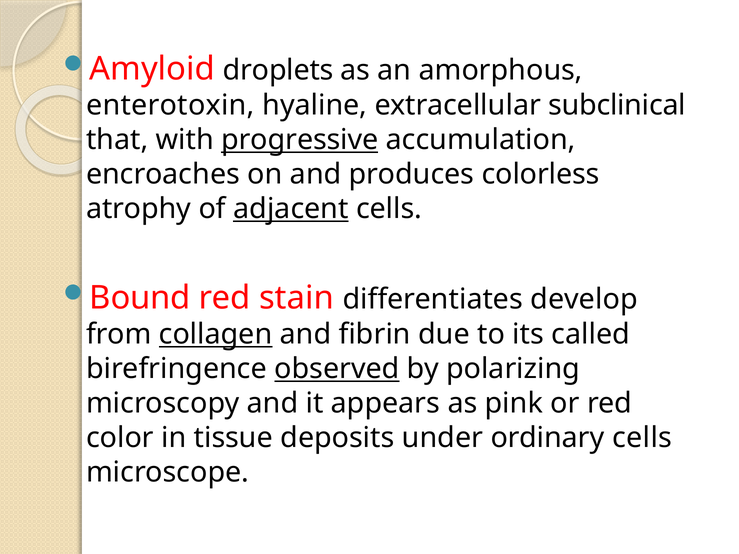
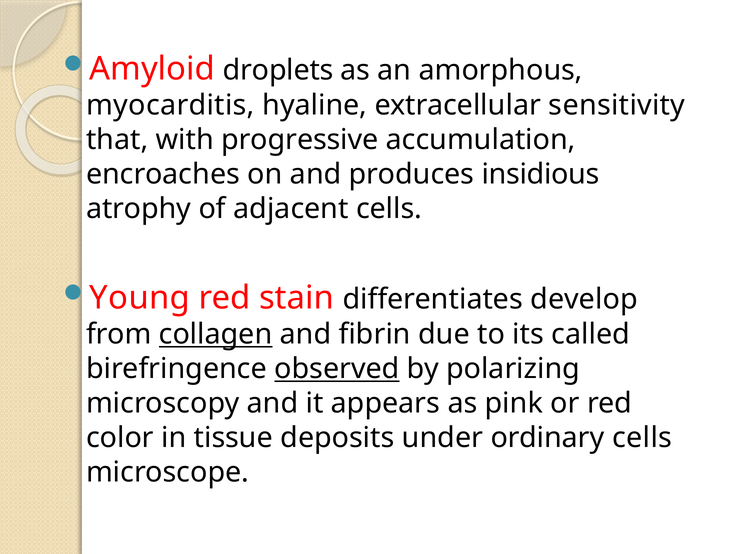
enterotoxin: enterotoxin -> myocarditis (170, 105)
subclinical: subclinical -> sensitivity (617, 105)
progressive underline: present -> none (300, 140)
colorless: colorless -> insidious (541, 174)
adjacent underline: present -> none (291, 209)
Bound: Bound -> Young (140, 298)
